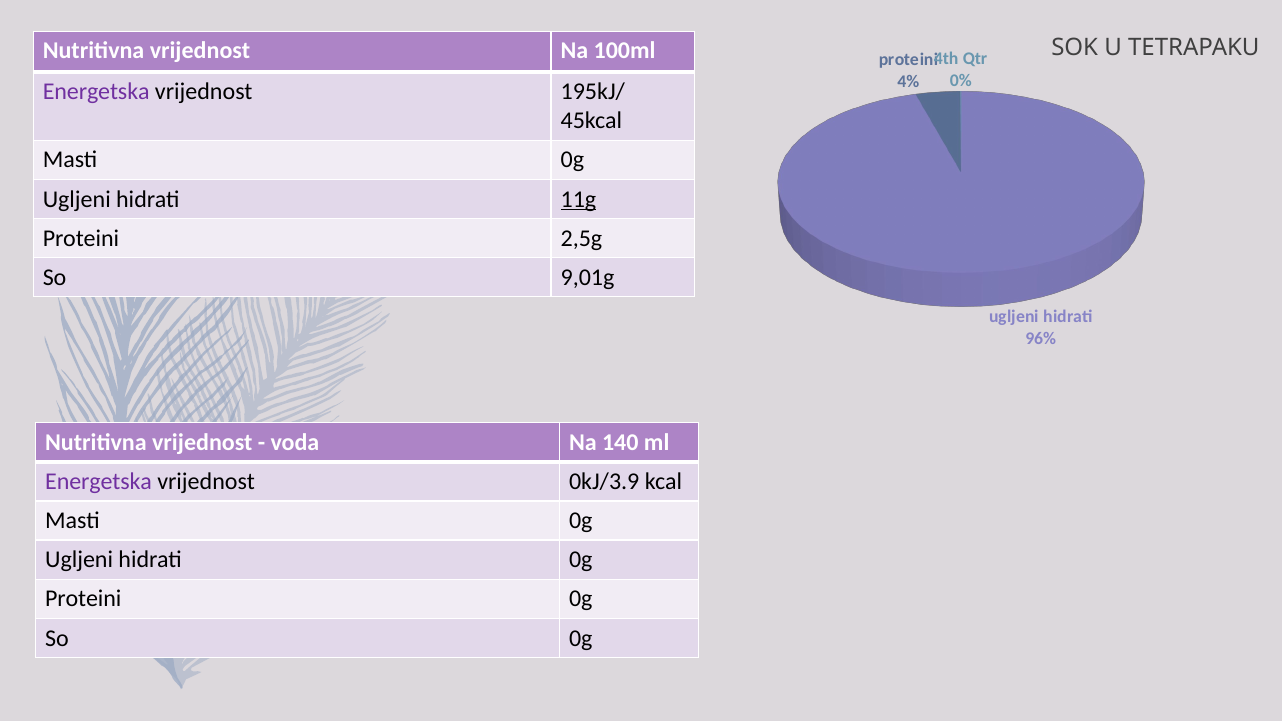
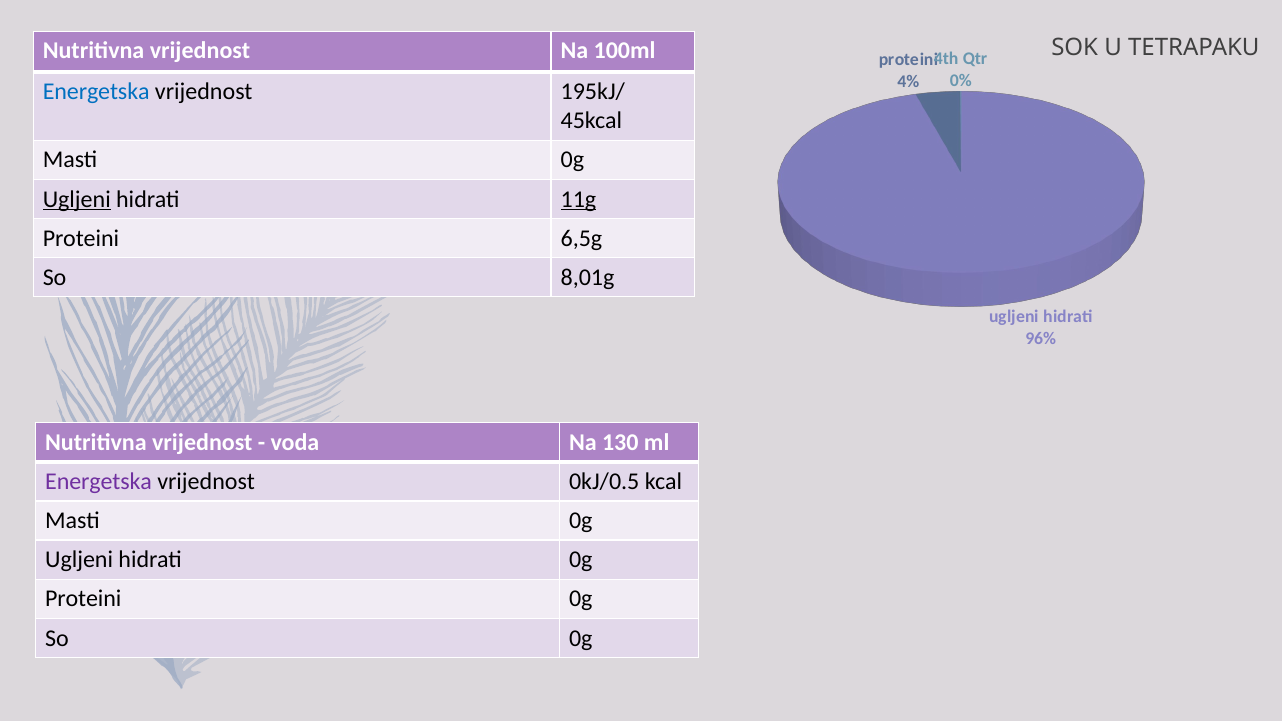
Energetska colour: purple -> blue (96, 92)
Ugljeni underline: none -> present (77, 199)
2,5g: 2,5g -> 6,5g (581, 238)
9,01g: 9,01g -> 8,01g (588, 277)
140: 140 -> 130 (620, 443)
0kJ/3.9: 0kJ/3.9 -> 0kJ/0.5 (604, 482)
